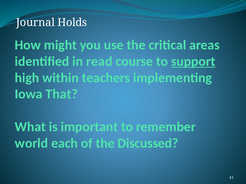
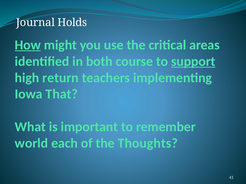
How underline: none -> present (28, 45)
read: read -> both (99, 62)
within: within -> return (61, 78)
Discussed: Discussed -> Thoughts (148, 144)
